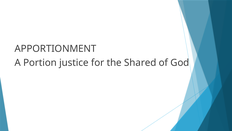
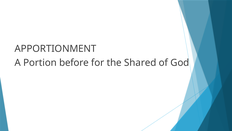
justice: justice -> before (74, 62)
